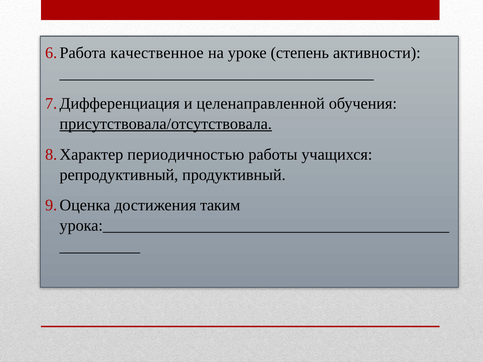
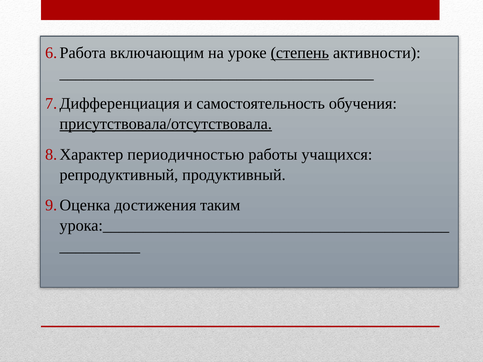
качественное: качественное -> включающим (157, 53)
степень underline: none -> present (300, 53)
целенаправленной: целенаправленной -> самостоятельность (261, 104)
